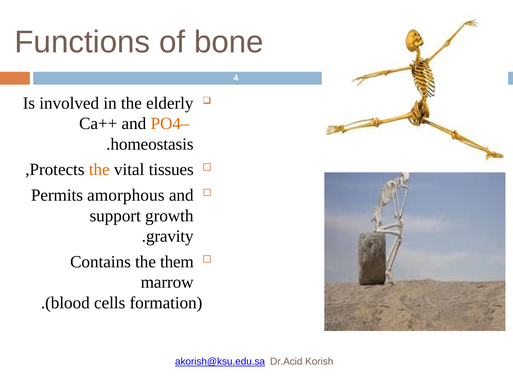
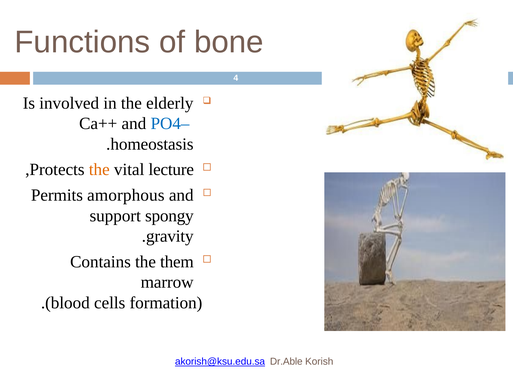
PO4– colour: orange -> blue (170, 123)
tissues: tissues -> lecture (171, 169)
growth: growth -> spongy (169, 216)
Dr.Acid: Dr.Acid -> Dr.Able (286, 361)
